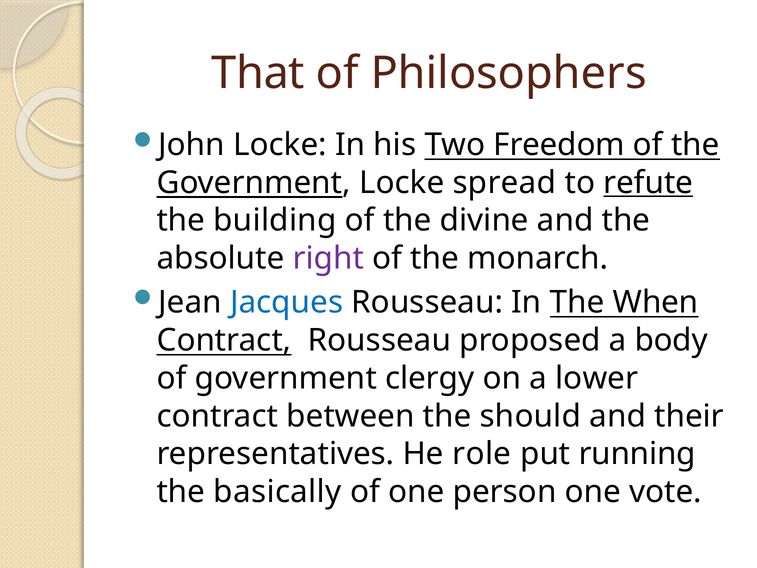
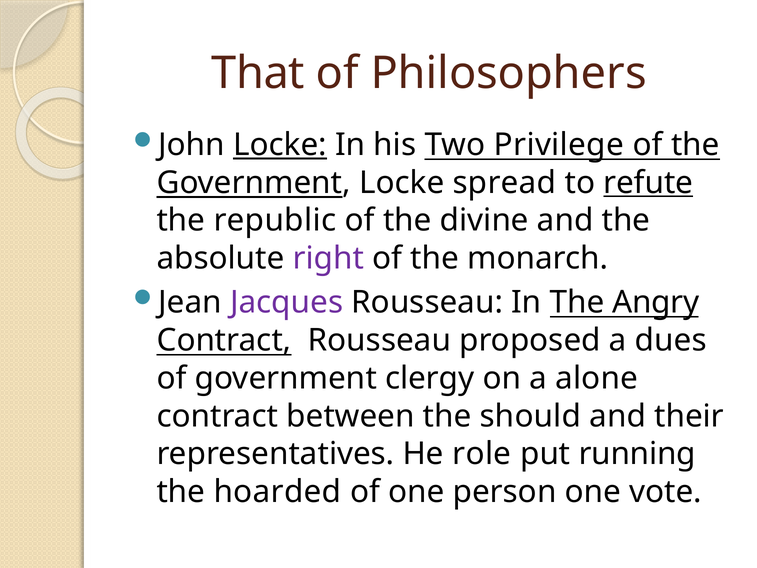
Locke underline: none -> present (280, 145)
Freedom: Freedom -> Privilege (559, 145)
building: building -> republic (275, 220)
Jacques colour: blue -> purple (287, 302)
When: When -> Angry (656, 302)
body: body -> dues (671, 340)
lower: lower -> alone (597, 378)
basically: basically -> hoarded (277, 492)
